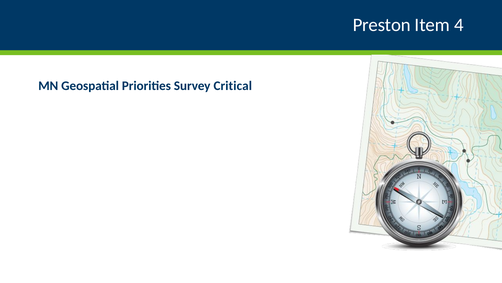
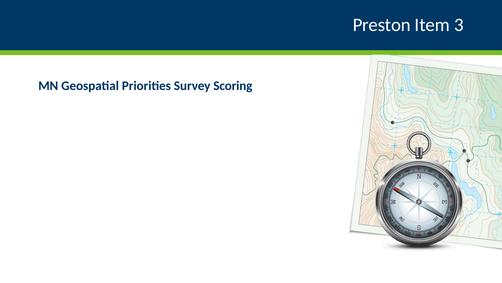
4: 4 -> 3 (459, 25)
Critical: Critical -> Scoring (233, 86)
